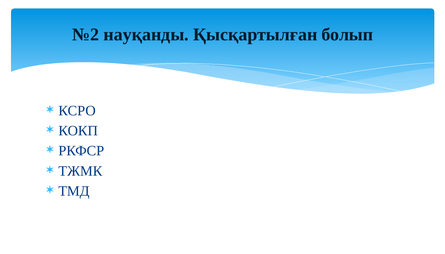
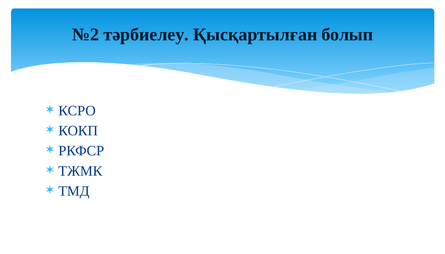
науқанды: науқанды -> тәрбиелеу (146, 35)
